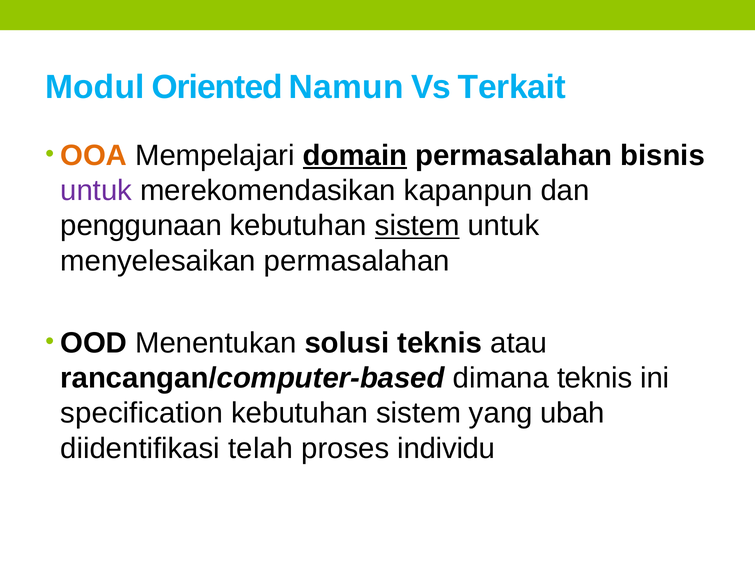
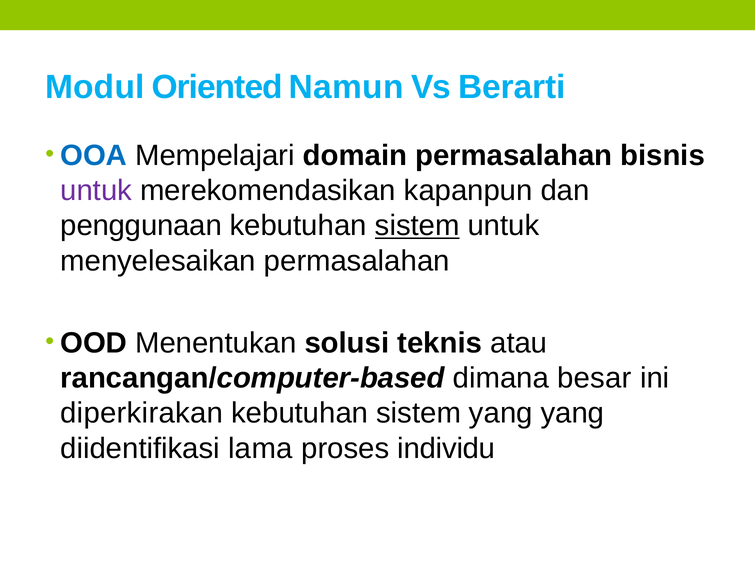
Terkait: Terkait -> Berarti (512, 87)
OOA colour: orange -> blue (94, 156)
domain underline: present -> none (355, 156)
dimana teknis: teknis -> besar (594, 378)
specification: specification -> diperkirakan (142, 413)
yang ubah: ubah -> yang (572, 413)
telah: telah -> lama (260, 449)
